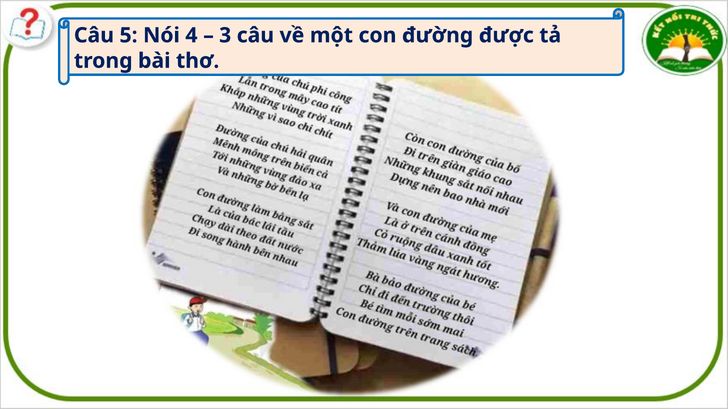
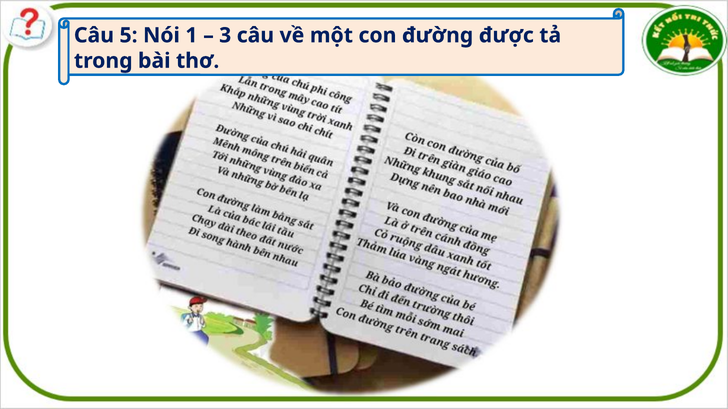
4: 4 -> 1 (191, 35)
